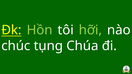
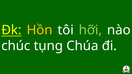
Hồn colour: light green -> yellow (40, 30)
